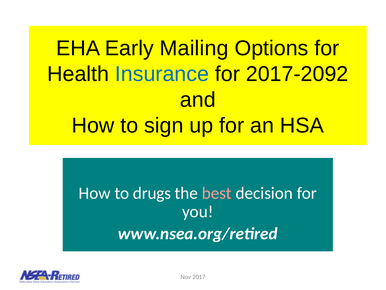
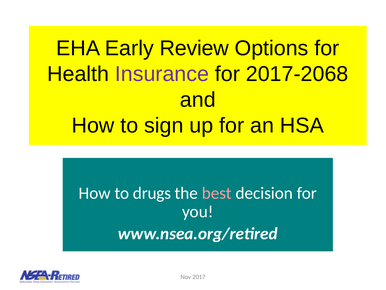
Mailing: Mailing -> Review (194, 48)
Insurance colour: blue -> purple (162, 74)
2017-2092: 2017-2092 -> 2017-2068 (297, 74)
